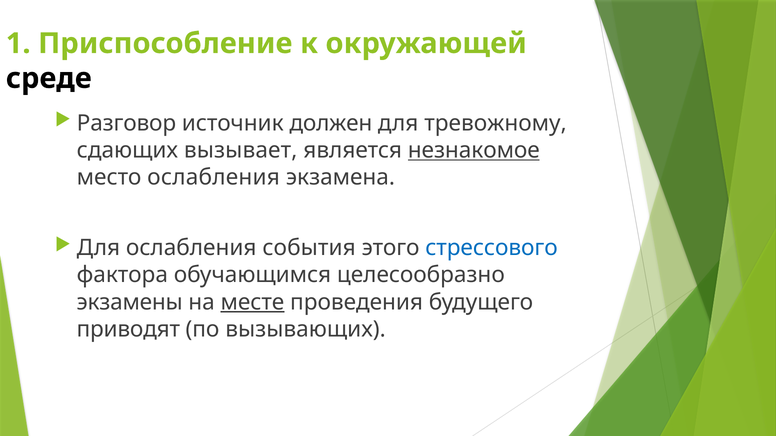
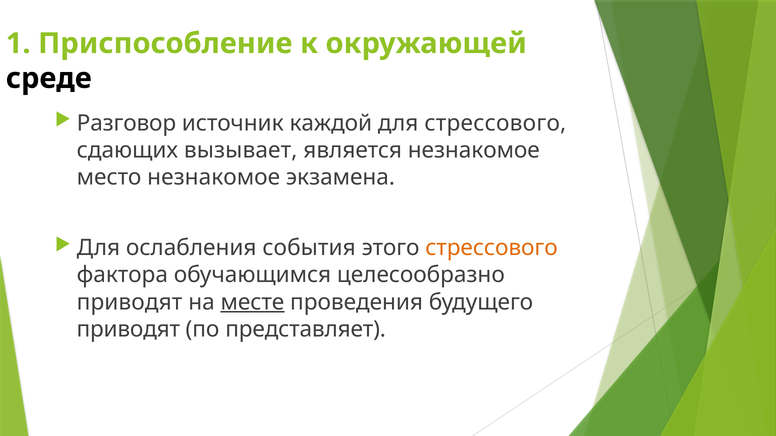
должен: должен -> каждой (331, 123)
для тревожному: тревожному -> стрессового (495, 123)
незнакомое underline: present -> none (474, 150)
место ослабления: ослабления -> незнакомое (214, 178)
стрессового colour: blue -> orange (492, 248)
экзамены: экзамены -> приводят (130, 302)
вызывающих: вызывающих -> представляет (306, 330)
